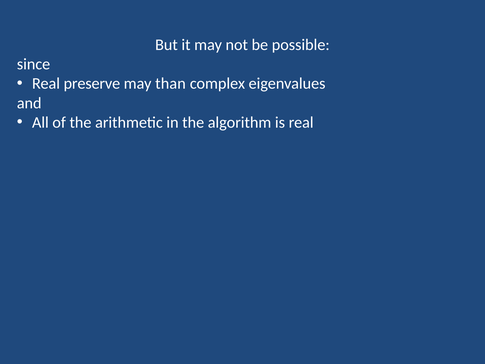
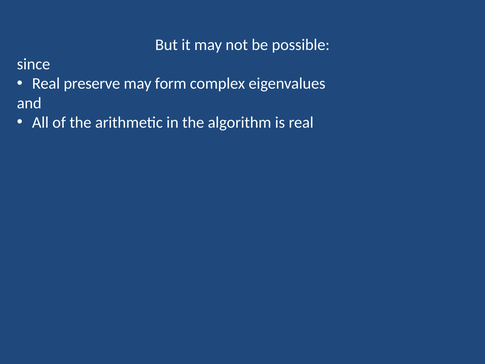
than: than -> form (171, 84)
